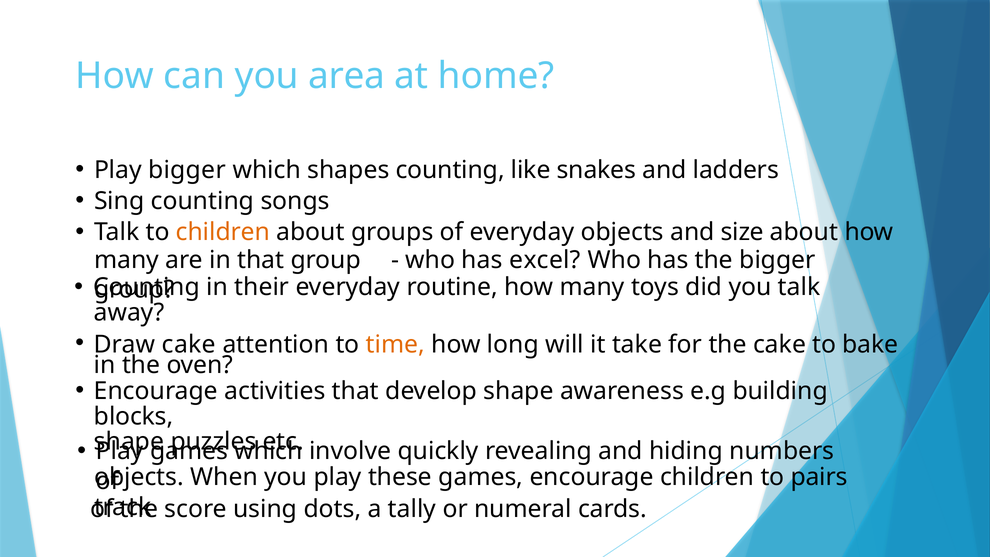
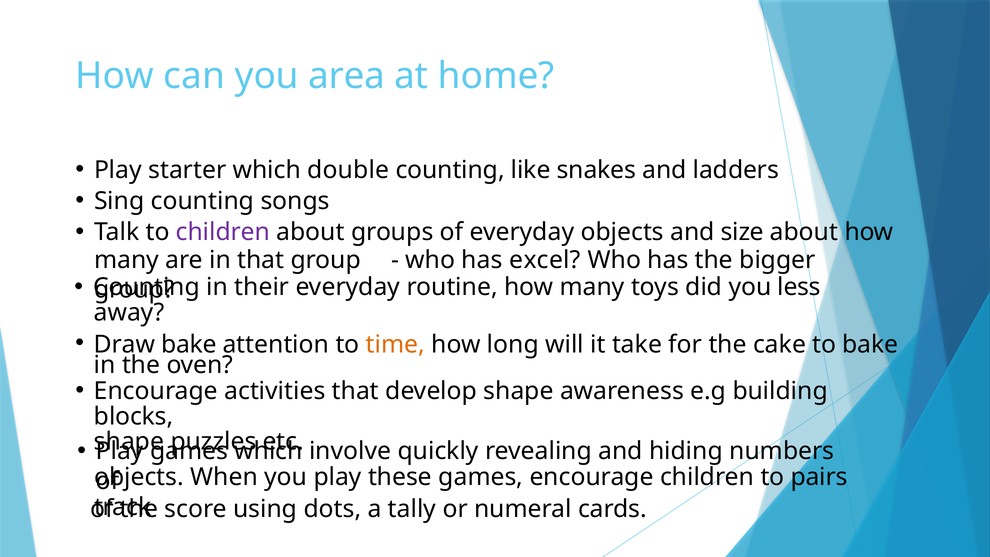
Play bigger: bigger -> starter (187, 170)
shapes: shapes -> double (348, 170)
children colour: orange -> purple (223, 232)
you talk: talk -> less (799, 287)
Draw cake: cake -> bake (189, 344)
